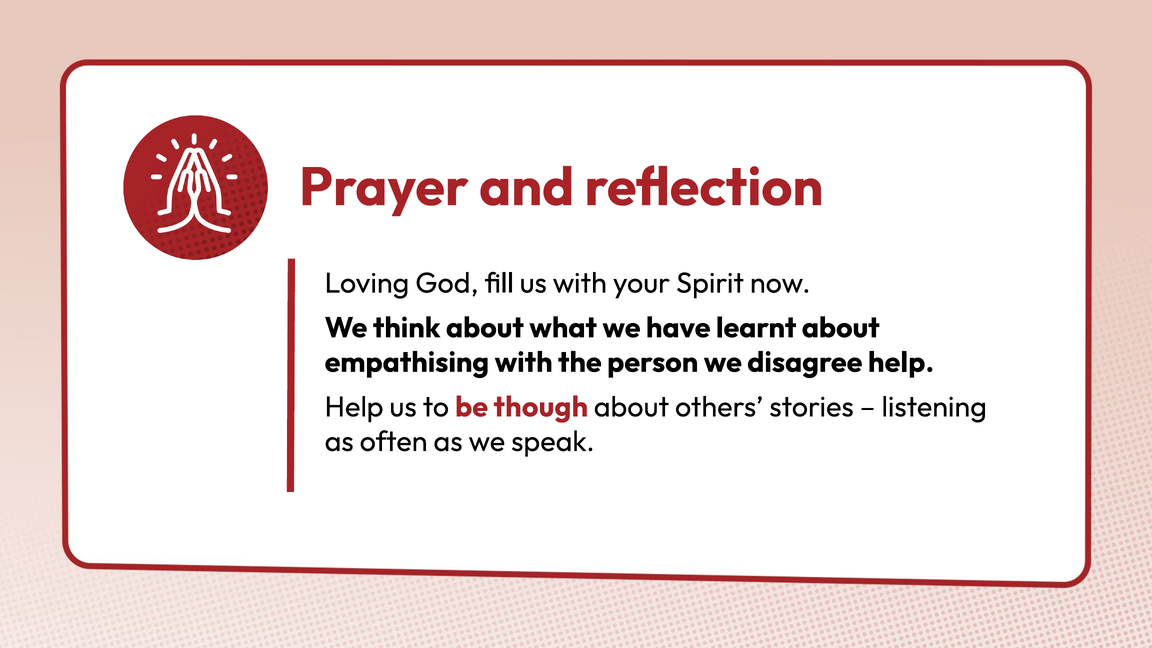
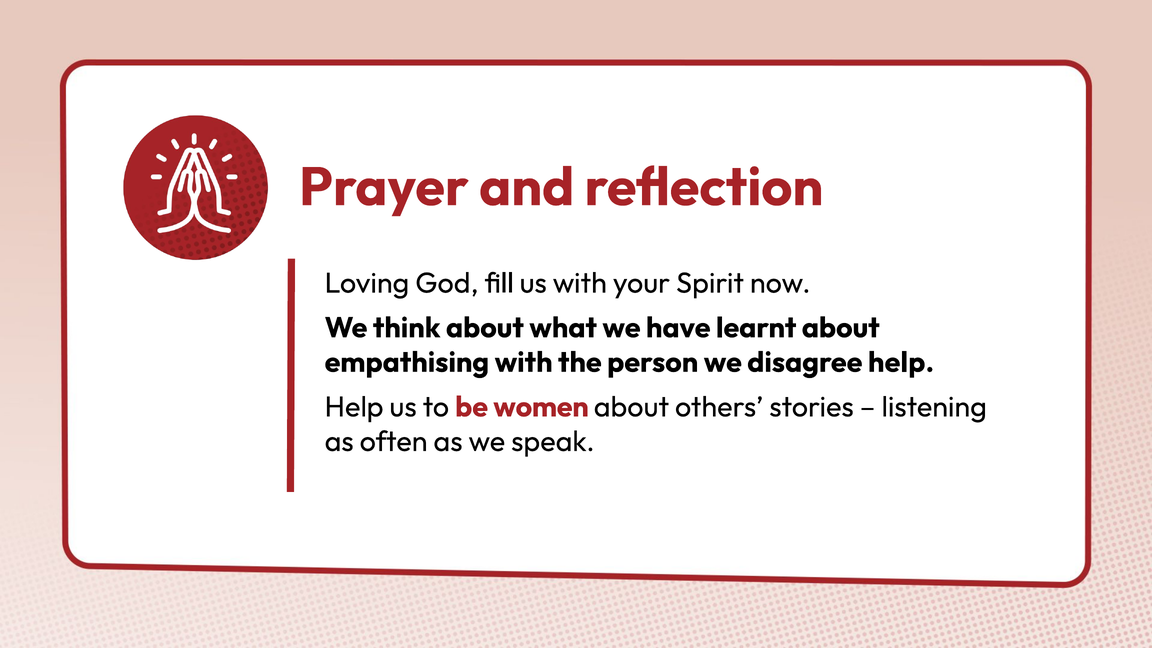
though: though -> women (541, 407)
